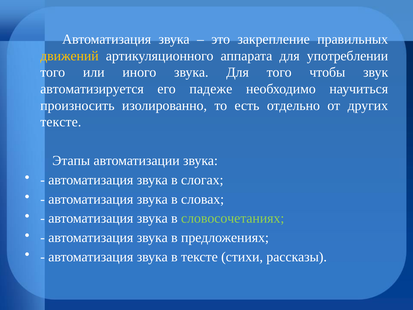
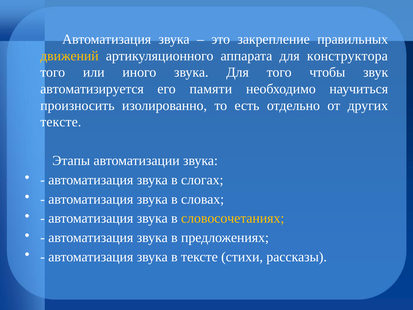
употреблении: употреблении -> конструктора (347, 56)
падеже: падеже -> памяти (211, 89)
словосочетаниях colour: light green -> yellow (233, 218)
